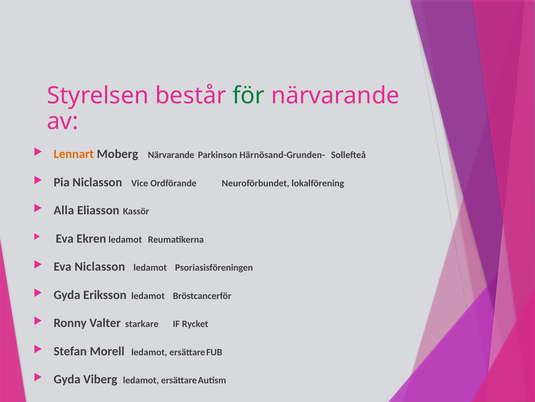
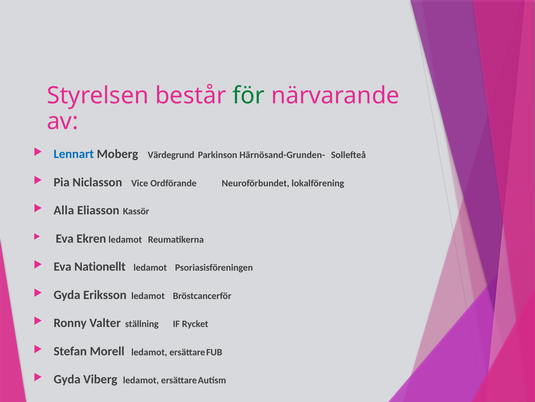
Lennart colour: orange -> blue (74, 154)
Moberg Närvarande: Närvarande -> Värdegrund (171, 155)
Eva Niclasson: Niclasson -> Nationellt (100, 266)
starkare: starkare -> ställning (142, 323)
